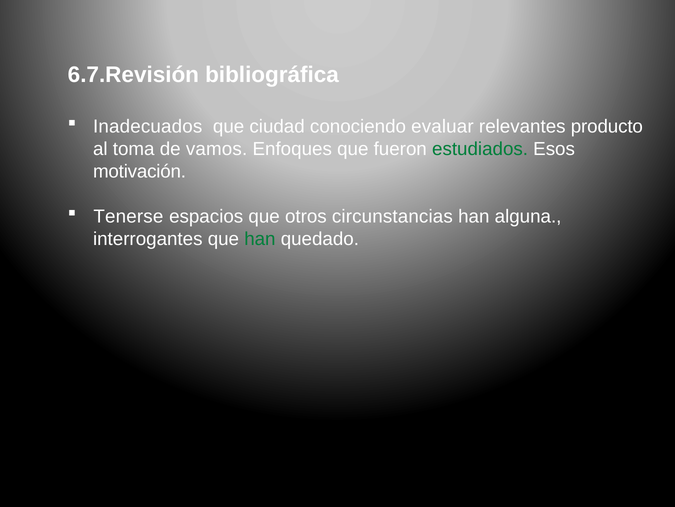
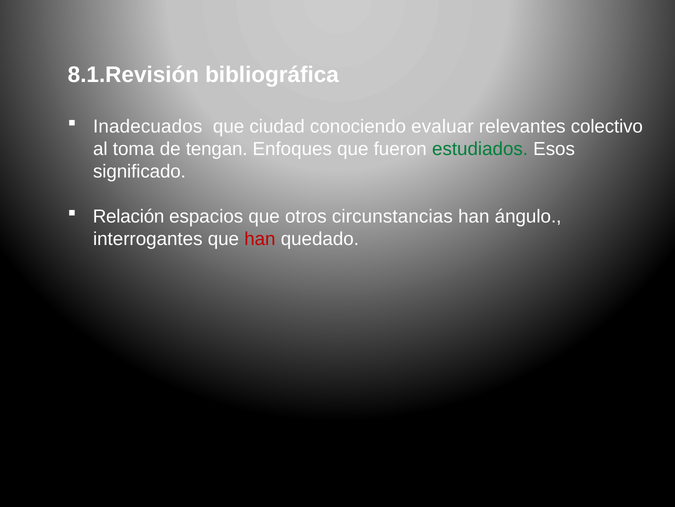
6.7.Revisión: 6.7.Revisión -> 8.1.Revisión (133, 75)
producto: producto -> colectivo (607, 126)
vamos: vamos -> tengan (217, 149)
motivación: motivación -> significado (139, 171)
Tenerse: Tenerse -> Relación (129, 216)
alguna: alguna -> ángulo (528, 216)
han colour: green -> red (260, 239)
